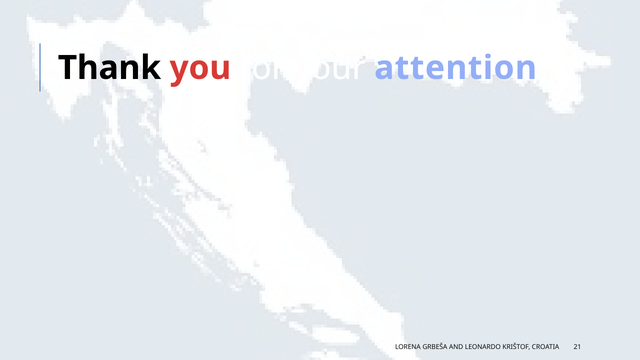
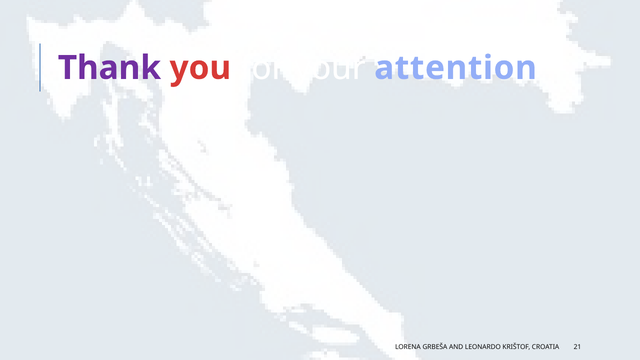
Thank colour: black -> purple (109, 68)
